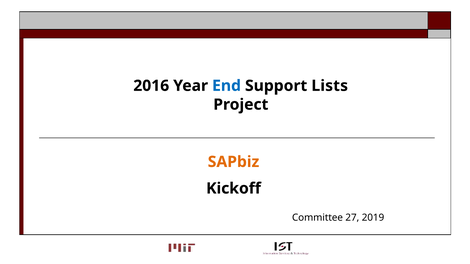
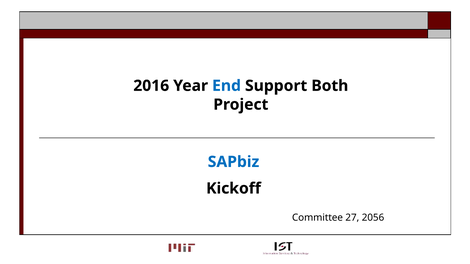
Lists: Lists -> Both (330, 86)
SAPbiz colour: orange -> blue (234, 162)
2019: 2019 -> 2056 (373, 218)
